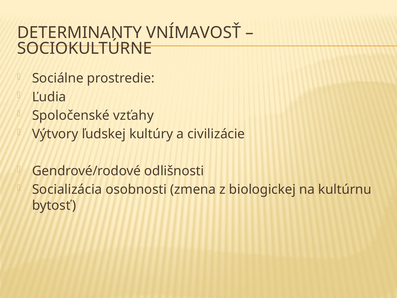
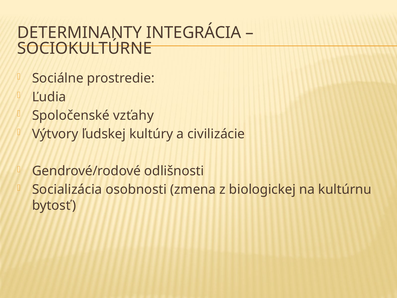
VNÍMAVOSŤ: VNÍMAVOSŤ -> INTEGRÁCIA (194, 33)
